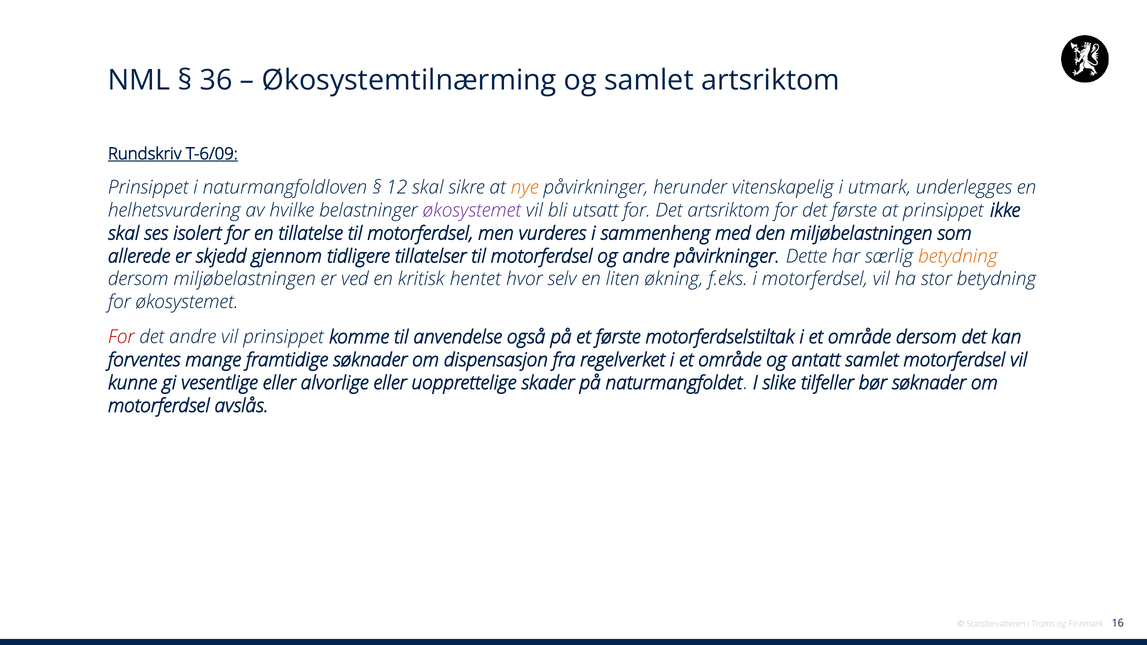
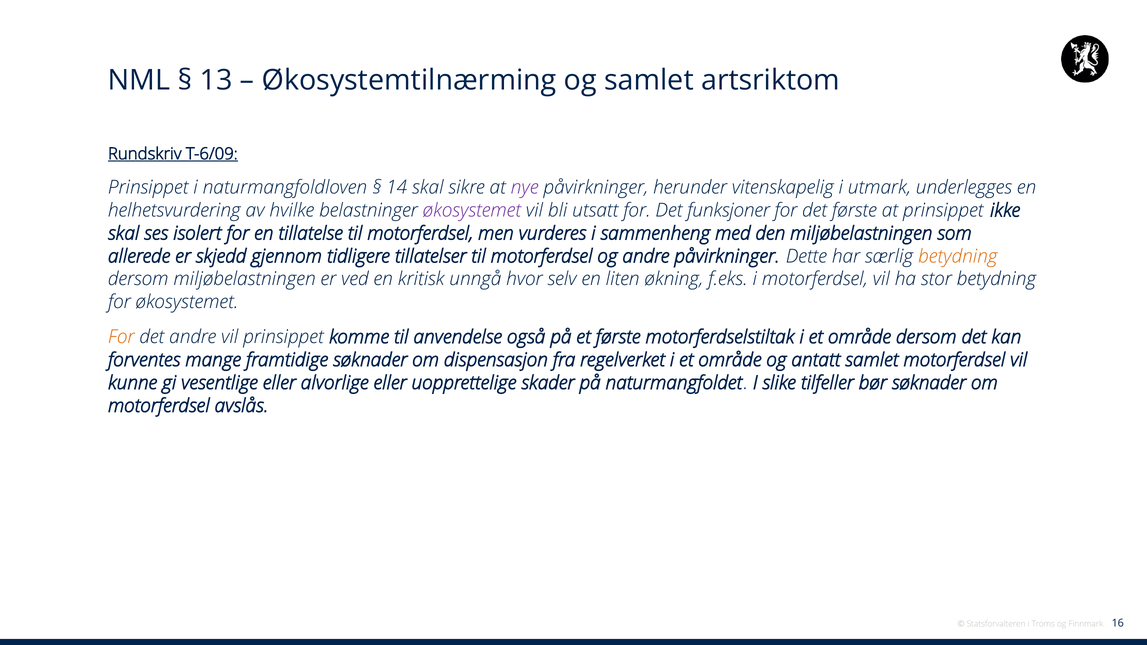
36: 36 -> 13 (216, 80)
12: 12 -> 14 (397, 187)
nye colour: orange -> purple (525, 187)
Det artsriktom: artsriktom -> funksjoner (729, 210)
hentet: hentet -> unngå (475, 279)
For colour: red -> orange (121, 337)
